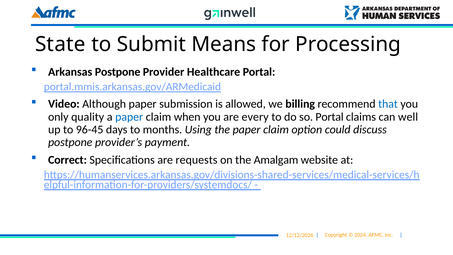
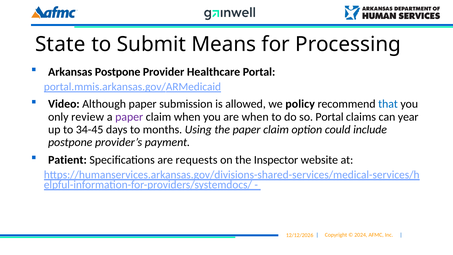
billing: billing -> policy (300, 104)
quality: quality -> review (88, 117)
paper colour: blue -> purple (129, 117)
are every: every -> when (255, 117)
well: well -> year (408, 117)
96-45: 96-45 -> 34-45 (90, 129)
discuss: discuss -> include (370, 129)
Correct: Correct -> Patient (67, 160)
Amalgam: Amalgam -> Inspector (276, 160)
